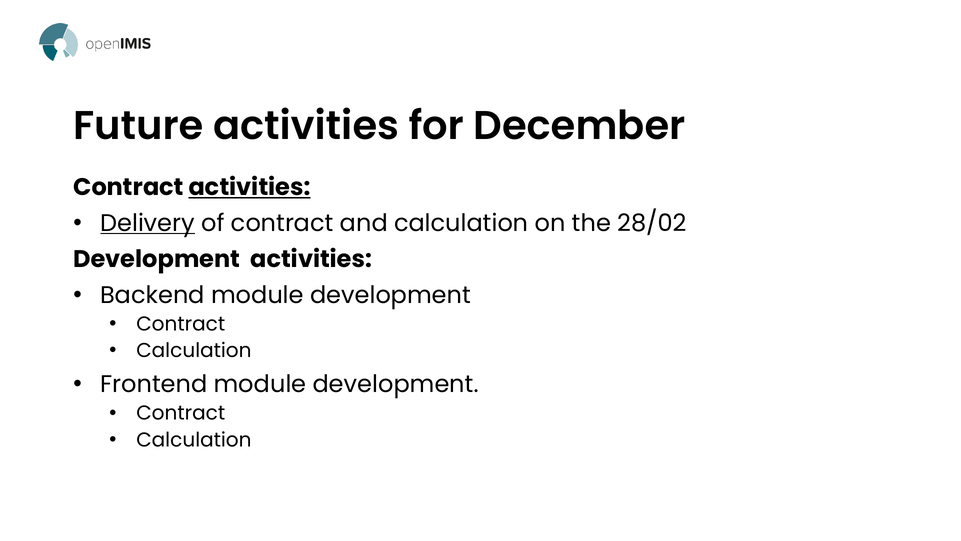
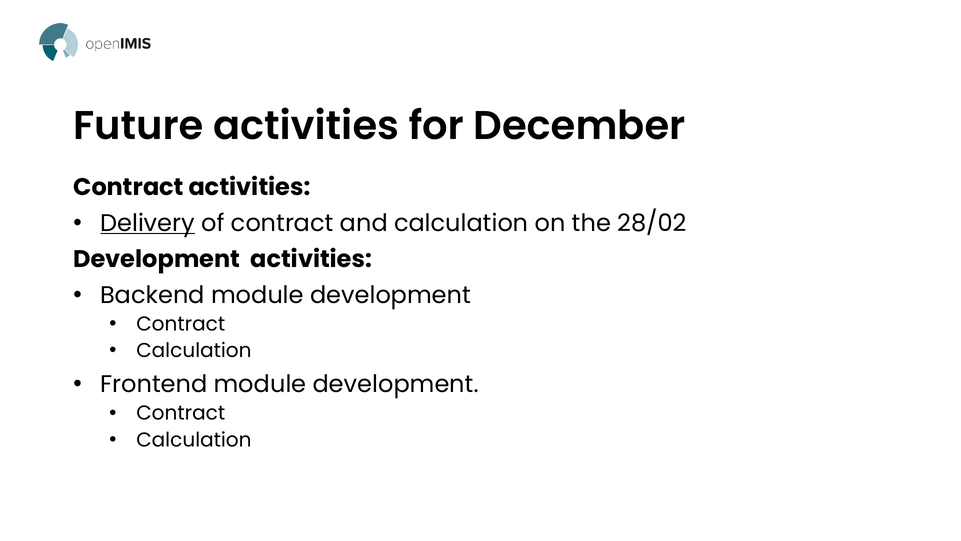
activities underline: present -> none (250, 187)
